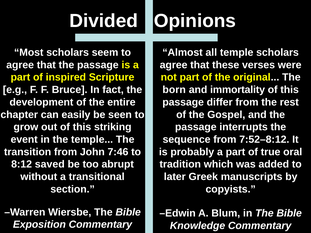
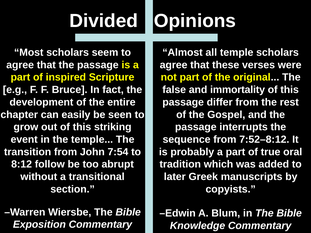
born: born -> false (174, 90)
7:46: 7:46 -> 7:54 (118, 152)
saved: saved -> follow (50, 164)
